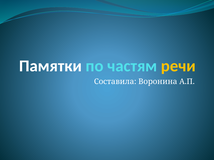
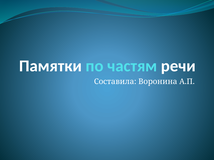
речи colour: yellow -> white (178, 66)
